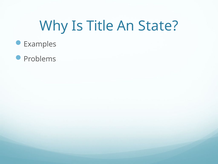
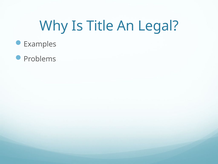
State: State -> Legal (158, 26)
